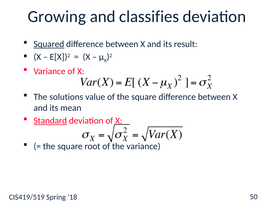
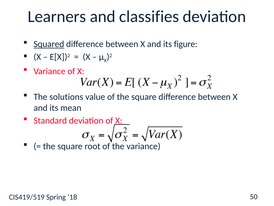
Growing: Growing -> Learners (57, 16)
result: result -> figure (186, 44)
Standard underline: present -> none (50, 120)
